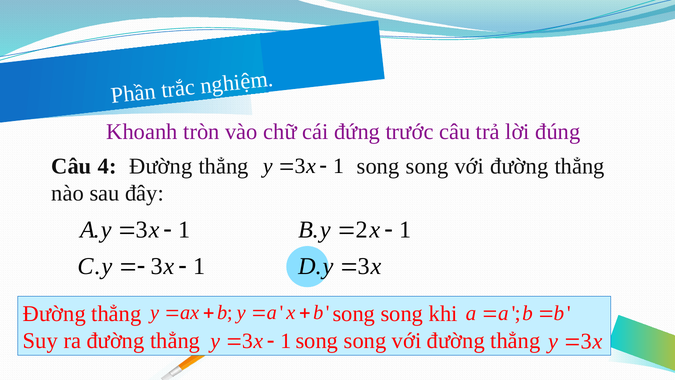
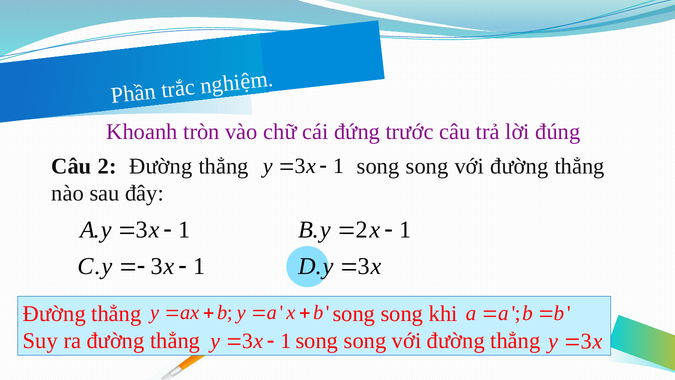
Câu 4: 4 -> 2 (107, 166)
